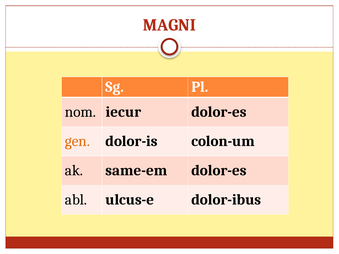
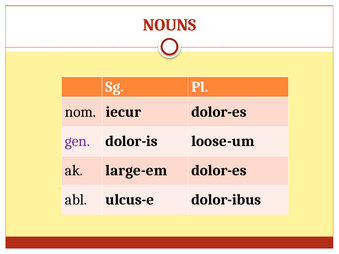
MAGNI: MAGNI -> NOUNS (169, 25)
gen colour: orange -> purple (77, 141)
colon-um: colon-um -> loose-um (223, 141)
same-em: same-em -> large-em (136, 171)
